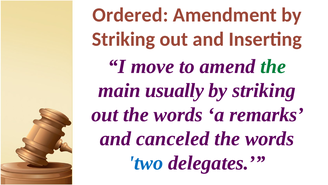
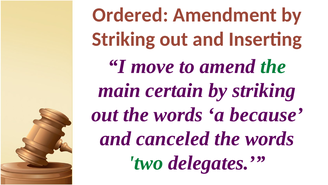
usually: usually -> certain (174, 90)
remarks: remarks -> because (267, 114)
two colour: blue -> green (146, 162)
